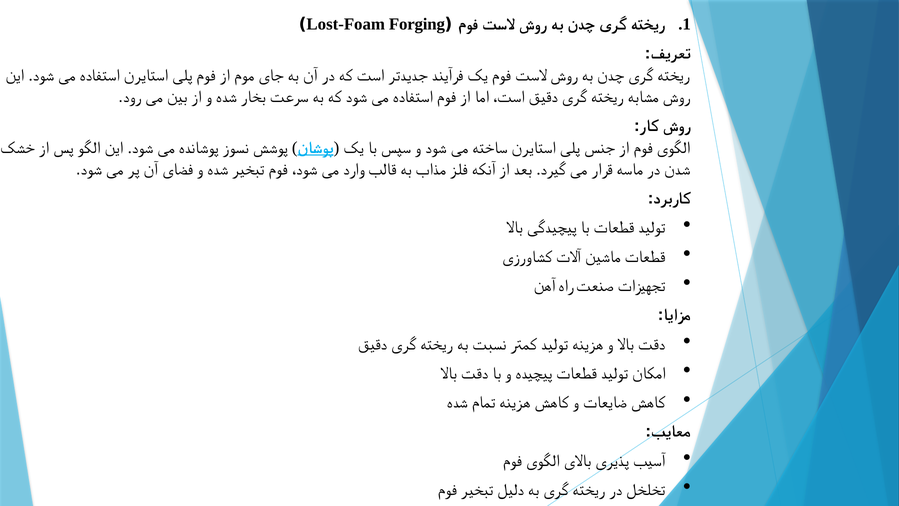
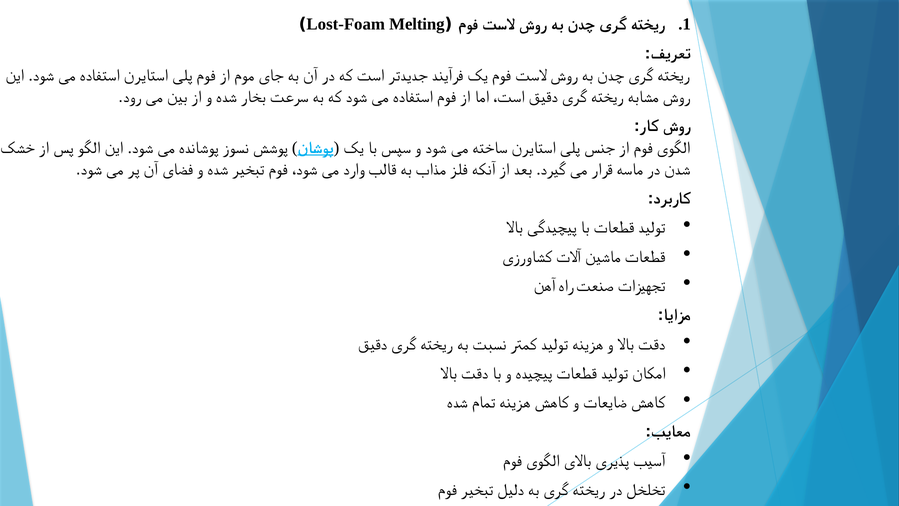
Forging: Forging -> Melting (417, 24)
